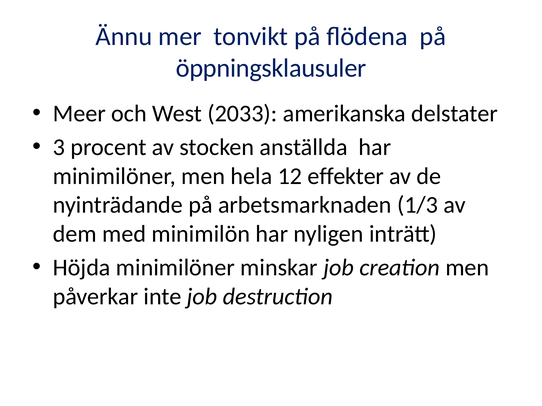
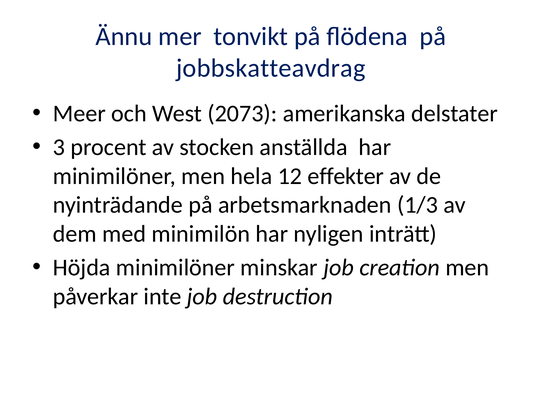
öppningsklausuler: öppningsklausuler -> jobbskatteavdrag (271, 68)
2033: 2033 -> 2073 (242, 114)
